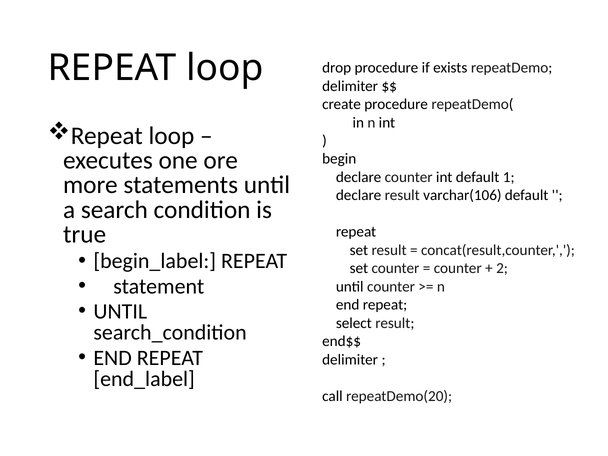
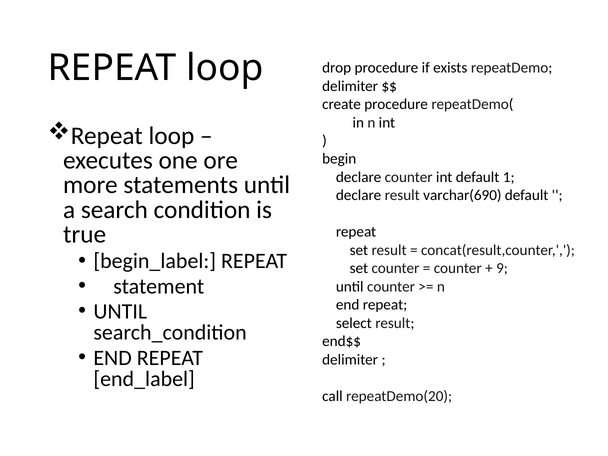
varchar(106: varchar(106 -> varchar(690 (462, 195)
2: 2 -> 9 (502, 268)
